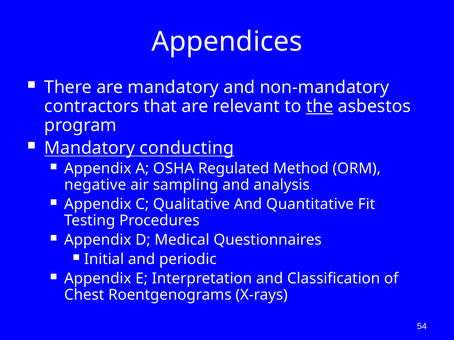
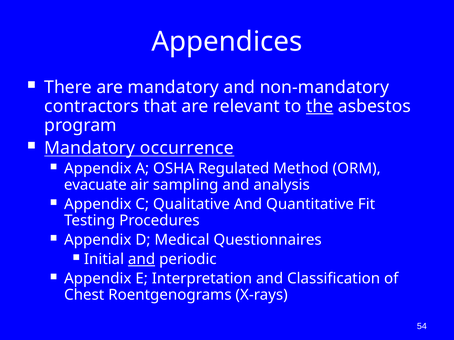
conducting: conducting -> occurrence (187, 148)
negative: negative -> evacuate (95, 185)
and underline: none -> present (142, 260)
